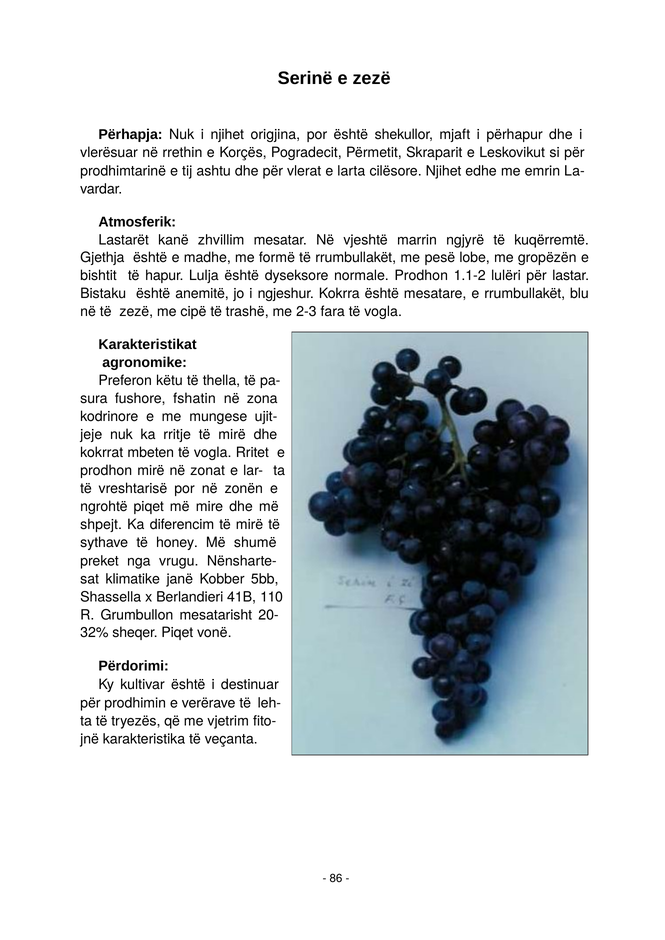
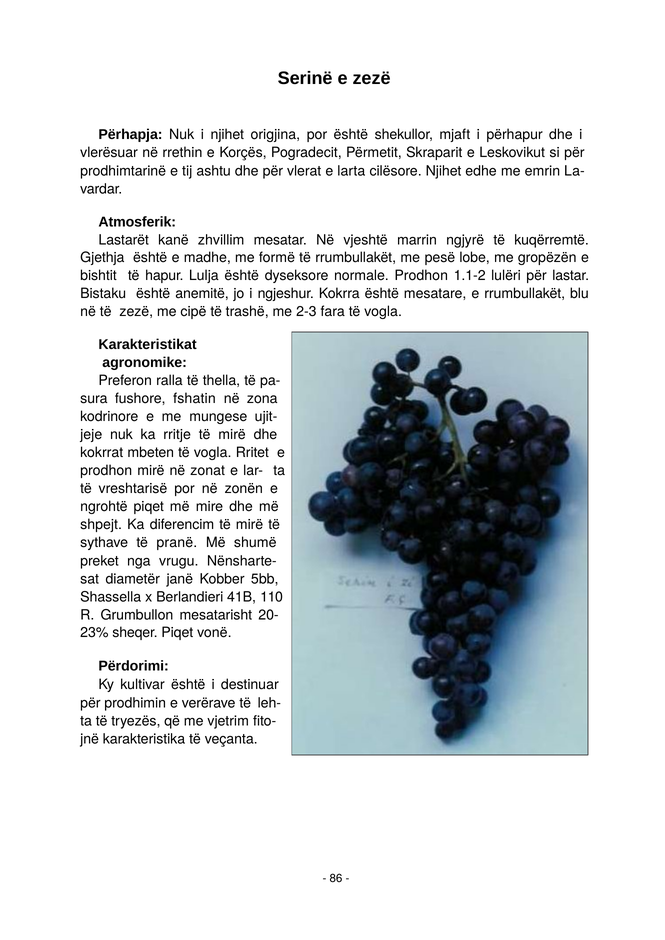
këtu: këtu -> ralla (169, 380)
honey: honey -> pranë (177, 543)
klimatike: klimatike -> diametër (133, 579)
32%: 32% -> 23% (94, 632)
